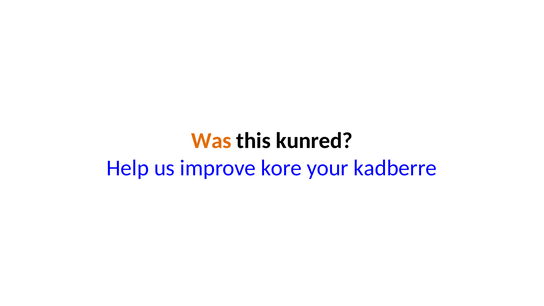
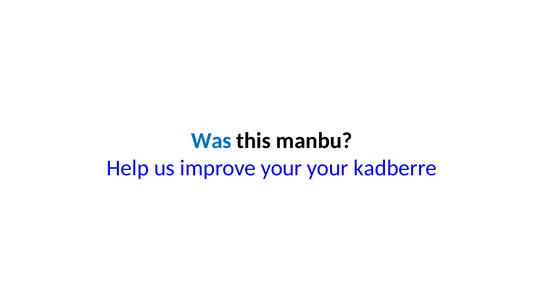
Was colour: orange -> blue (211, 141)
kunred: kunred -> manbu (314, 141)
improve kore: kore -> your (281, 168)
